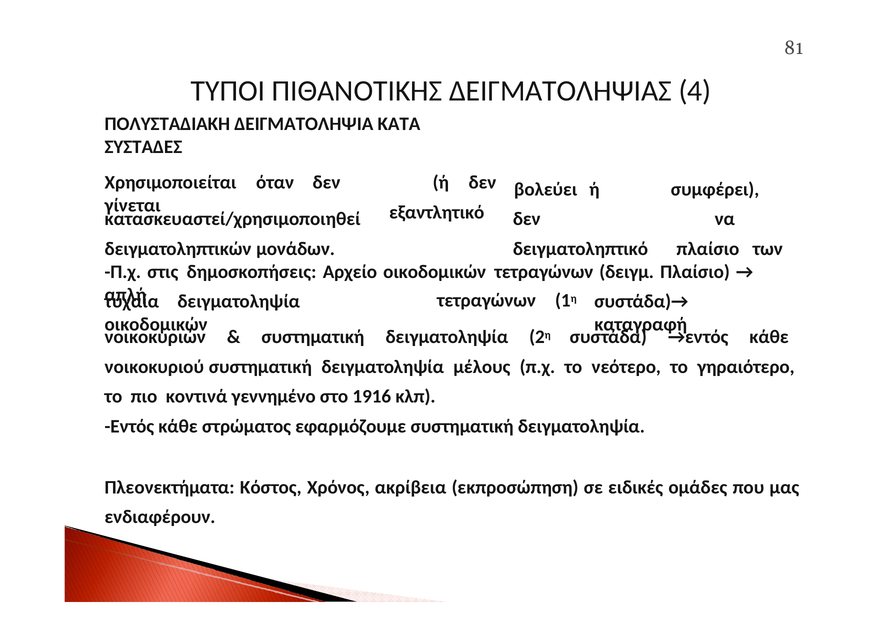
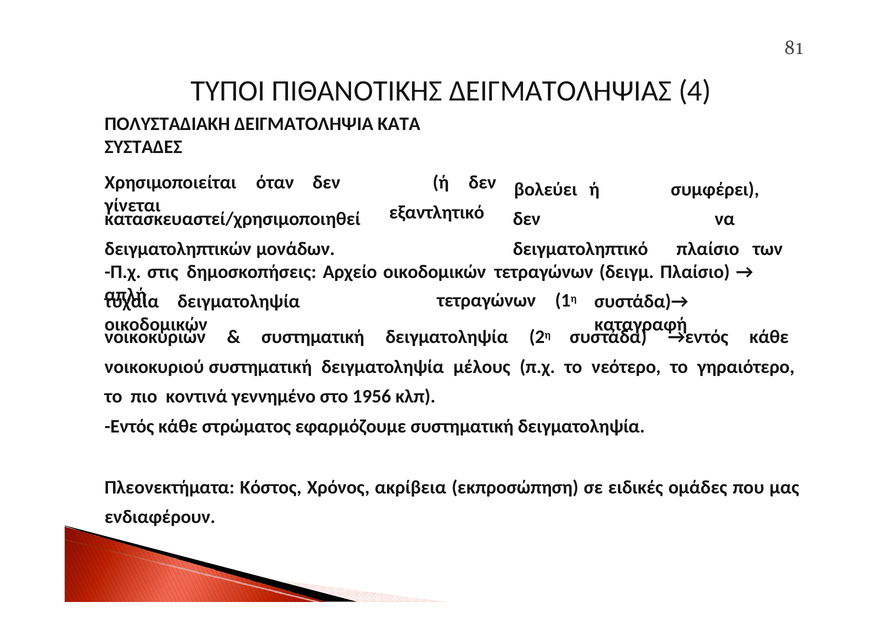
1916: 1916 -> 1956 (372, 397)
